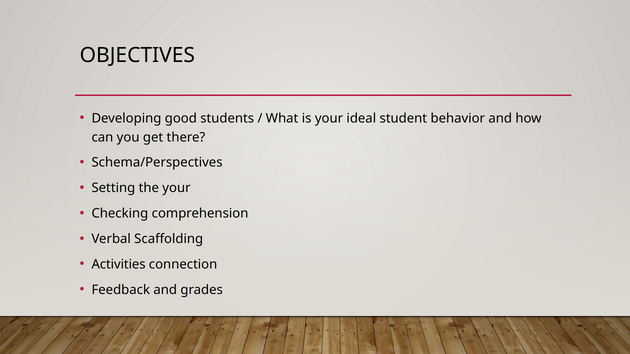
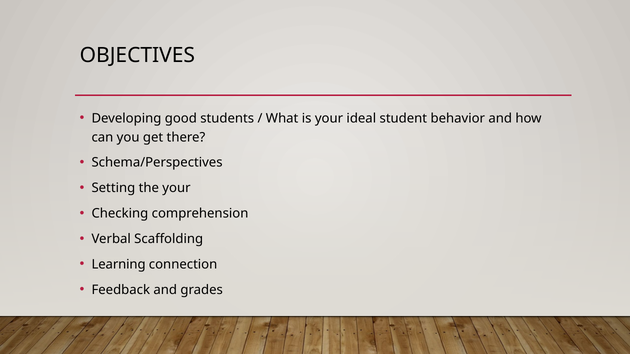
Activities: Activities -> Learning (119, 265)
